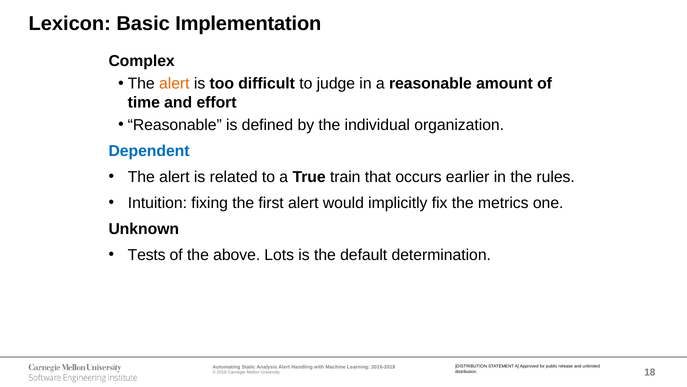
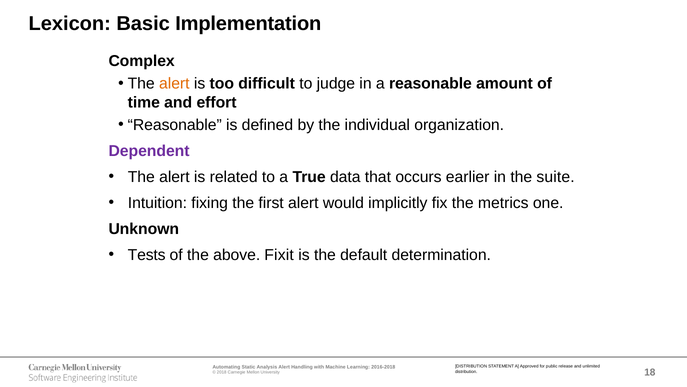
Dependent colour: blue -> purple (149, 151)
train: train -> data (345, 177)
rules: rules -> suite (556, 177)
Lots: Lots -> Fixit (279, 255)
